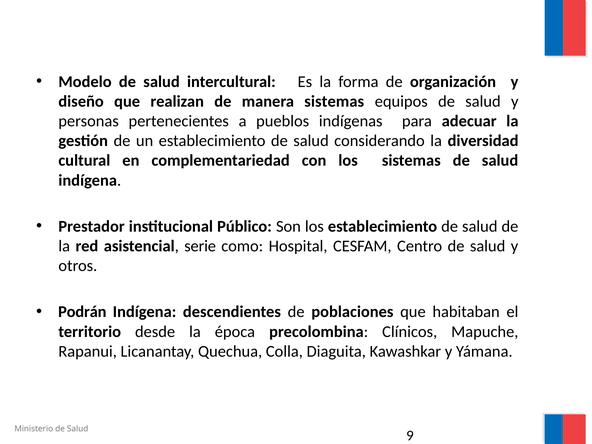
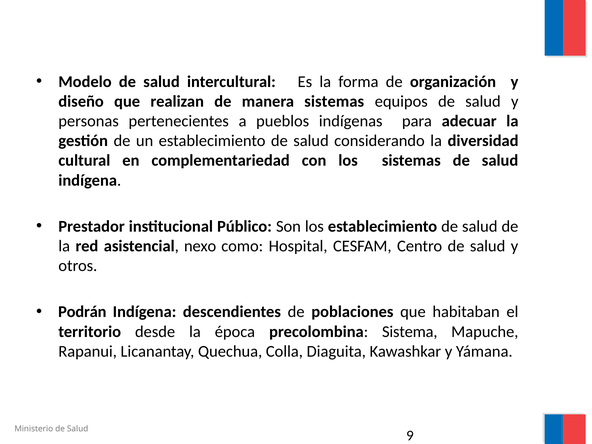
serie: serie -> nexo (200, 246)
Clínicos: Clínicos -> Sistema (410, 332)
